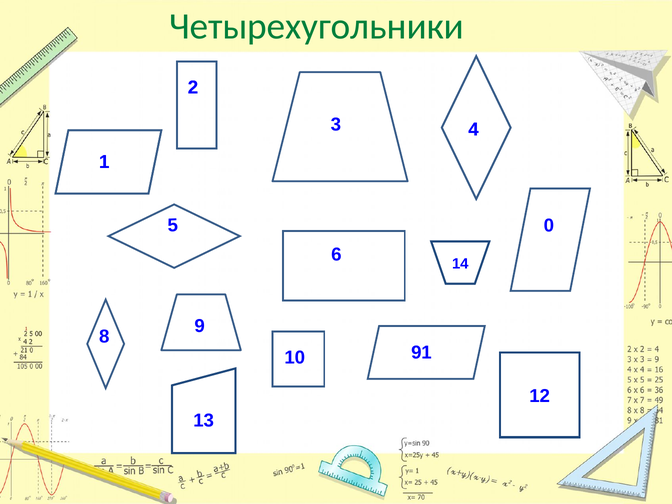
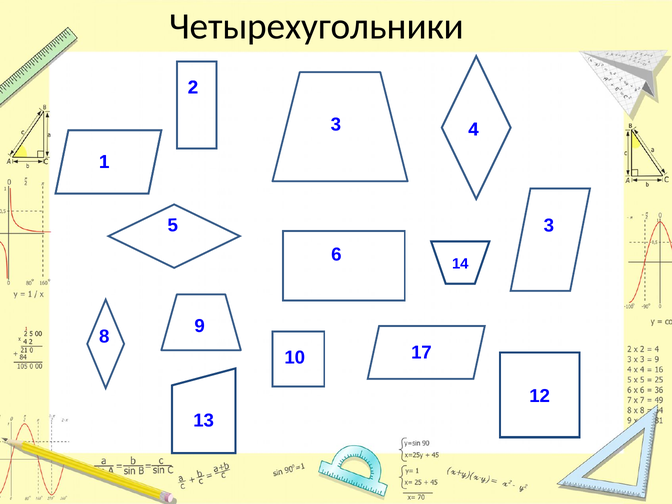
Четырехугольники colour: green -> black (317, 27)
5 0: 0 -> 3 (549, 225)
91: 91 -> 17 (421, 352)
